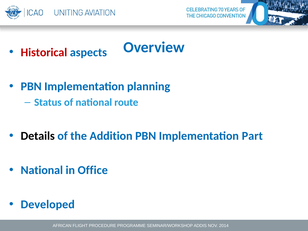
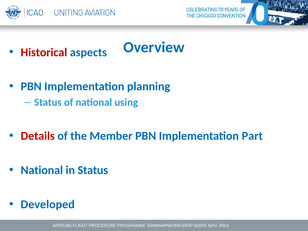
route: route -> using (126, 102)
Details colour: black -> red (38, 136)
Addition: Addition -> Member (111, 136)
in Office: Office -> Status (93, 170)
